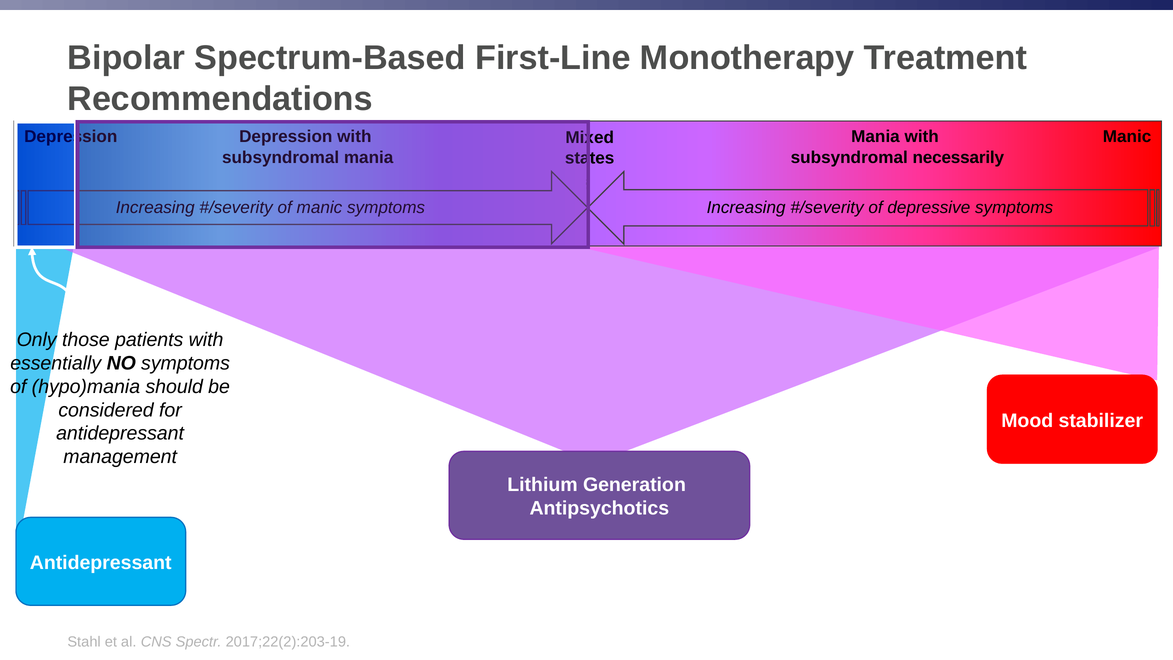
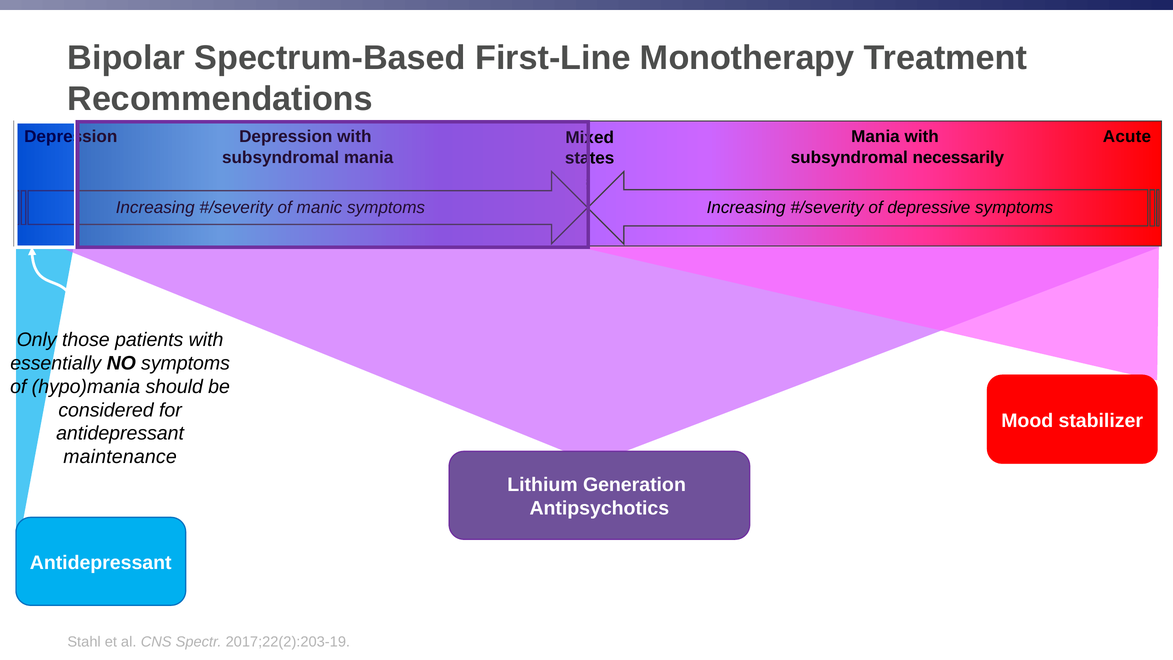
Manic: Manic -> Acute (1127, 137)
management: management -> maintenance (120, 457)
